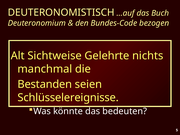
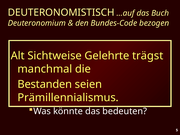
nichts: nichts -> trägst (148, 56)
Schlüsselereignisse: Schlüsselereignisse -> Prämillennialismus (68, 98)
